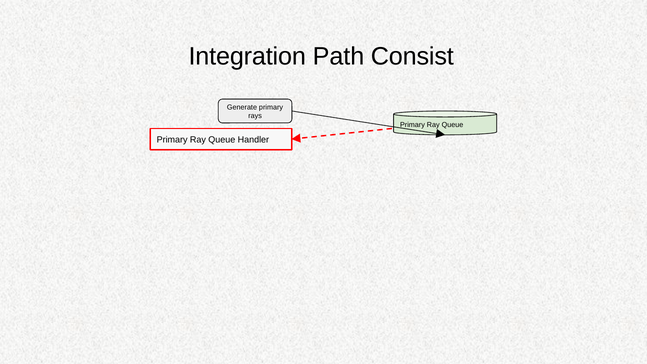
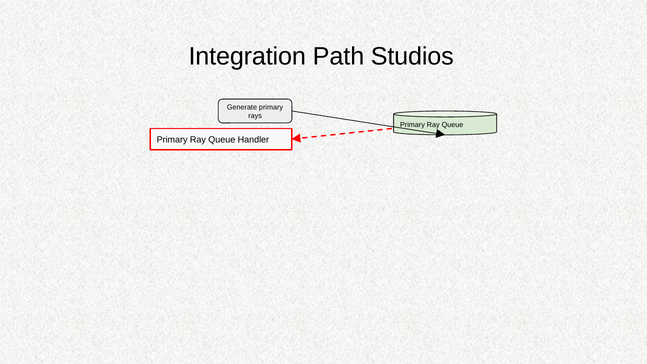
Consist: Consist -> Studios (412, 56)
